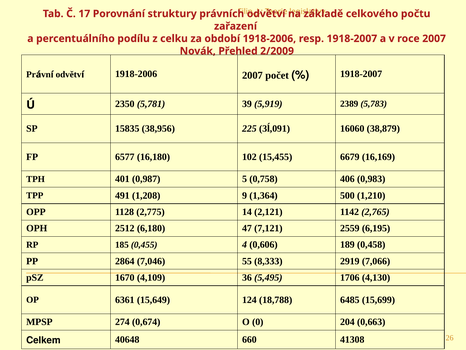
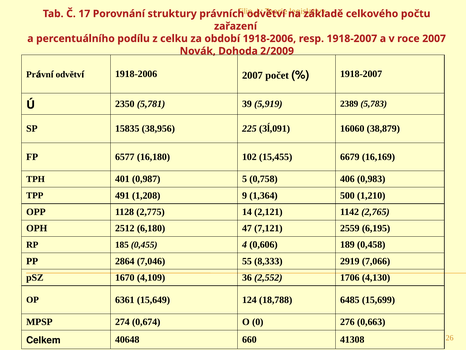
Přehled: Přehled -> Dohoda (238, 51)
5,495: 5,495 -> 2,552 (268, 277)
204: 204 -> 276 (347, 322)
